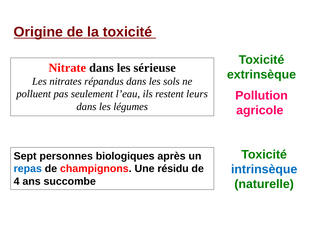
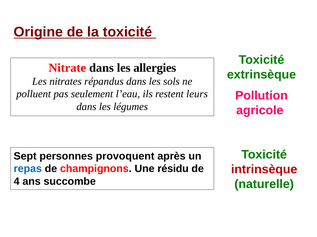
sérieuse: sérieuse -> allergies (155, 68)
biologiques: biologiques -> provoquent (125, 157)
intrinsèque colour: blue -> red (264, 170)
